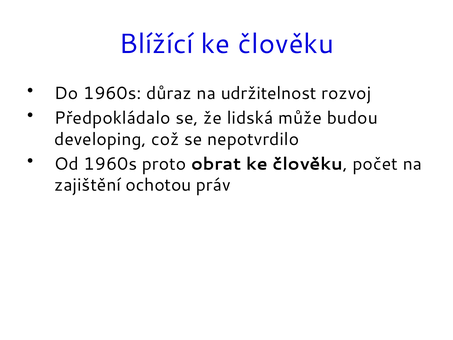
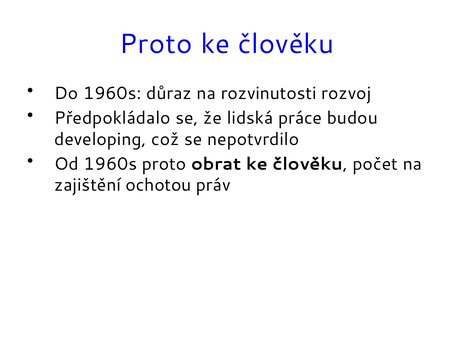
Blížící: Blížící -> Proto (156, 44)
udržitelnost: udržitelnost -> rozvinutosti (269, 93)
může: může -> práce (300, 118)
